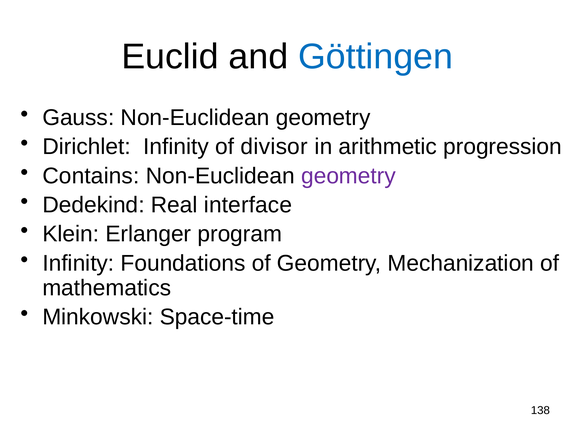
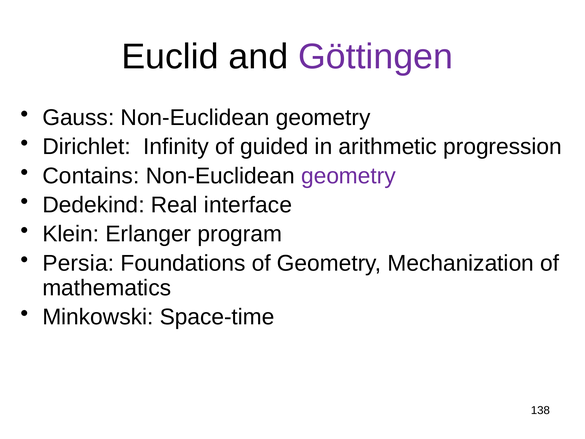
Göttingen colour: blue -> purple (376, 57)
divisor: divisor -> guided (274, 147)
Infinity: Infinity -> Persia (78, 263)
